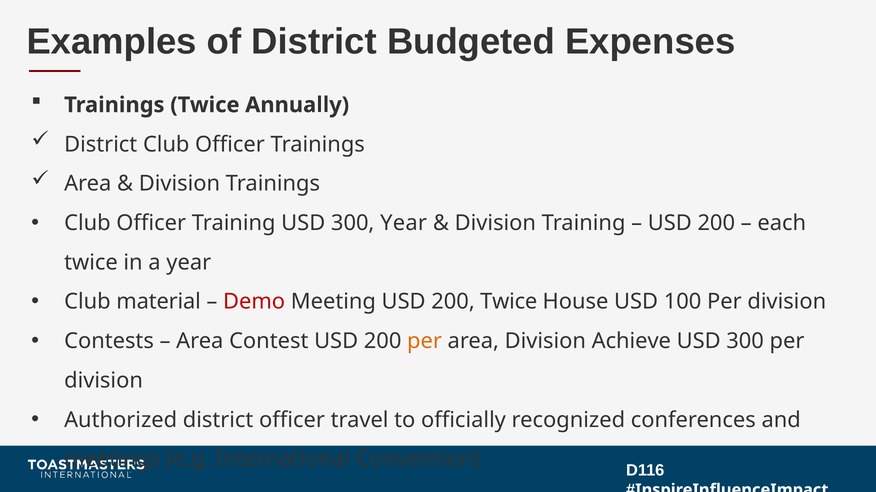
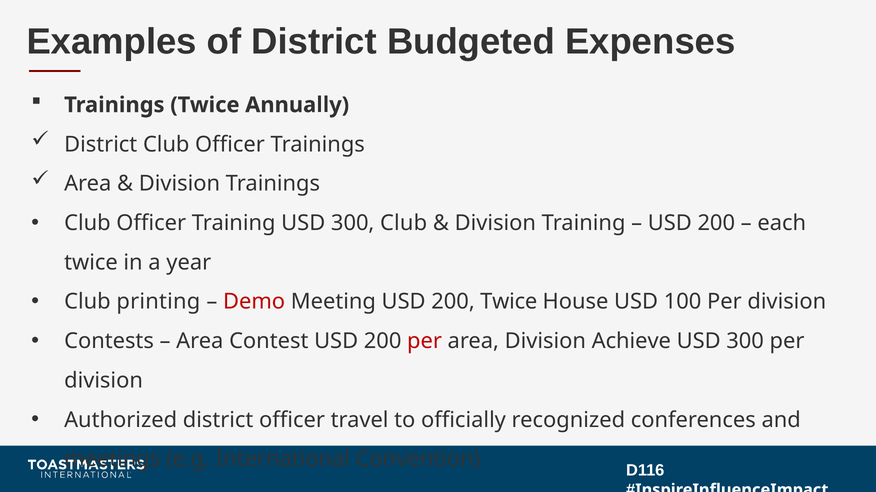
300 Year: Year -> Club (404, 223)
material: material -> printing (158, 302)
per colour: orange -> red (424, 342)
